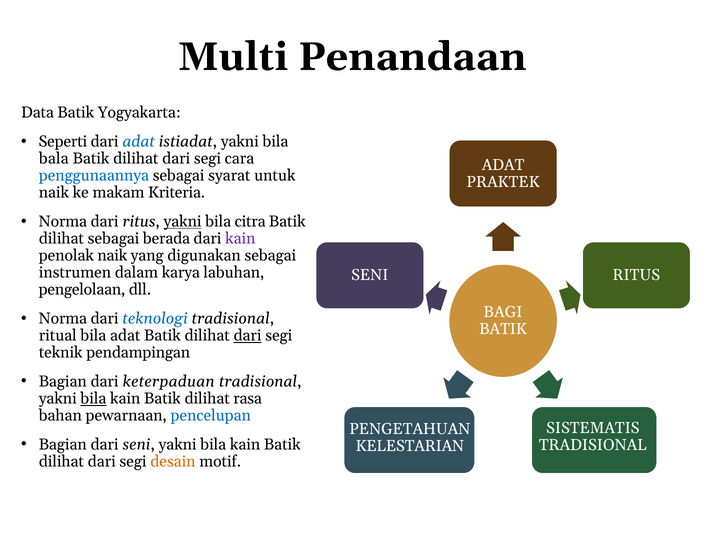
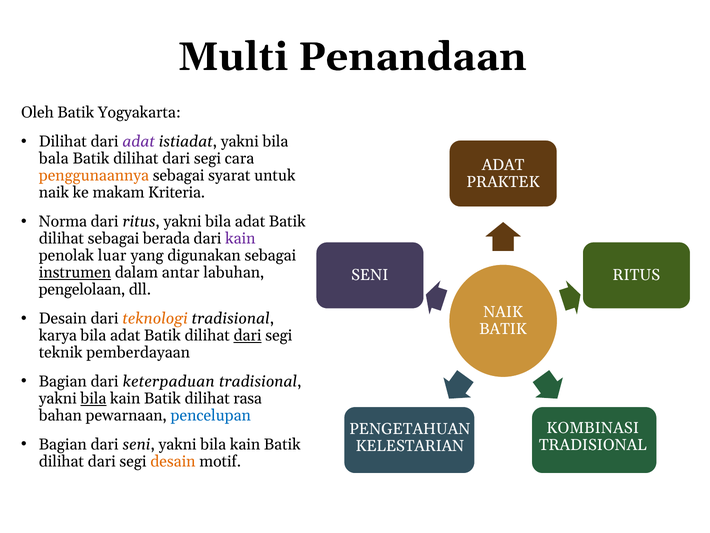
Data: Data -> Oleh (37, 113)
Seperti: Seperti -> Dilihat (63, 141)
adat colour: blue -> purple (139, 141)
penggunaannya colour: blue -> orange (94, 175)
yakni underline: present -> none (183, 221)
citra: citra -> adat (250, 221)
penolak naik: naik -> luar (112, 255)
instrumen underline: none -> present (75, 272)
karya: karya -> antar (181, 272)
BAGI: BAGI -> NAIK (503, 312)
Norma: Norma -> Desain (63, 318)
teknologi colour: blue -> orange (155, 318)
ritual: ritual -> karya (58, 335)
pendampingan: pendampingan -> pemberdayaan (138, 352)
SISTEMATIS: SISTEMATIS -> KOMBINASI (593, 428)
